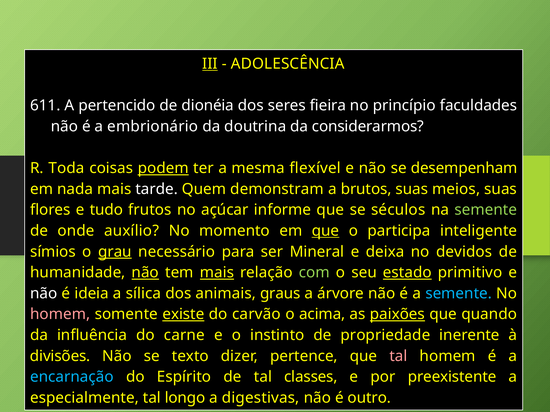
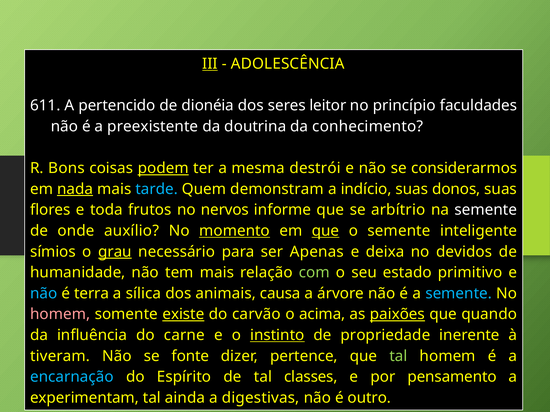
fieira: fieira -> leitor (328, 106)
embrionário: embrionário -> preexistente (153, 127)
considerarmos: considerarmos -> conhecimento (368, 127)
Toda: Toda -> Bons (66, 168)
flexível: flexível -> destrói (315, 168)
desempenham: desempenham -> considerarmos (464, 168)
nada underline: none -> present (75, 189)
tarde colour: white -> light blue (157, 189)
brutos: brutos -> indício (366, 189)
meios: meios -> donos (456, 189)
tudo: tudo -> toda (106, 210)
açúcar: açúcar -> nervos (225, 210)
séculos: séculos -> arbítrio (398, 210)
semente colour: light green -> white (486, 210)
momento underline: none -> present (235, 231)
o participa: participa -> semente (399, 231)
Mineral: Mineral -> Apenas (317, 252)
não underline: present -> none (145, 273)
mais underline: present -> none (217, 273)
estado underline: present -> none (407, 273)
não colour: white -> light blue (44, 294)
ideia: ideia -> terra (92, 294)
graus: graus -> causa (280, 294)
instinto underline: none -> present (277, 336)
divisões: divisões -> tiveram (60, 356)
texto: texto -> fonte (190, 356)
tal colour: pink -> light green (398, 356)
preexistente: preexistente -> pensamento (452, 377)
especialmente: especialmente -> experimentam (85, 398)
longo: longo -> ainda (185, 398)
